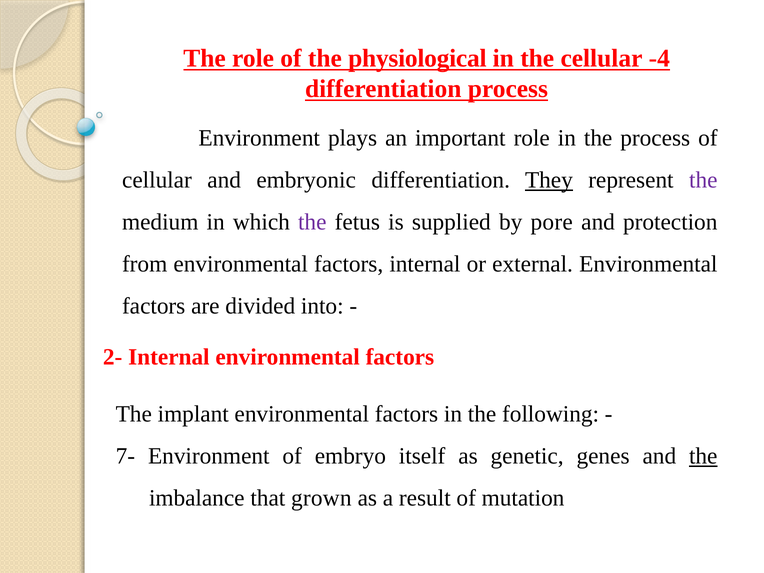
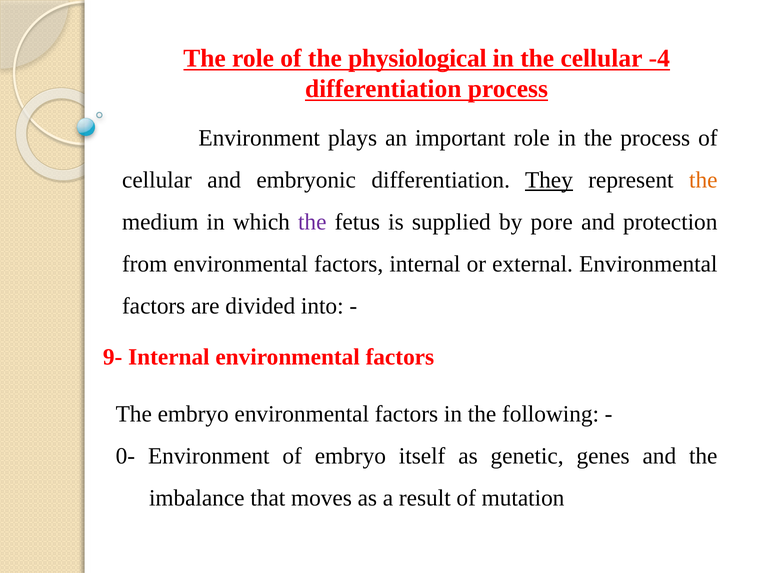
the colour: purple -> orange (703, 180)
2-: 2- -> 9- (113, 357)
The implant: implant -> embryo (193, 414)
7-: 7- -> 0- (125, 456)
the underline: present -> none (703, 456)
grown: grown -> moves (321, 498)
